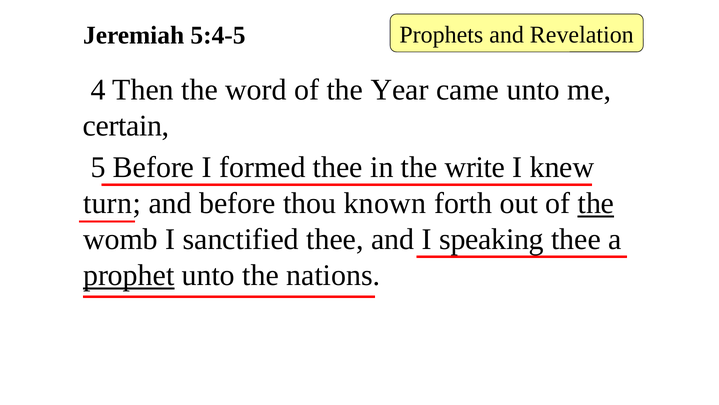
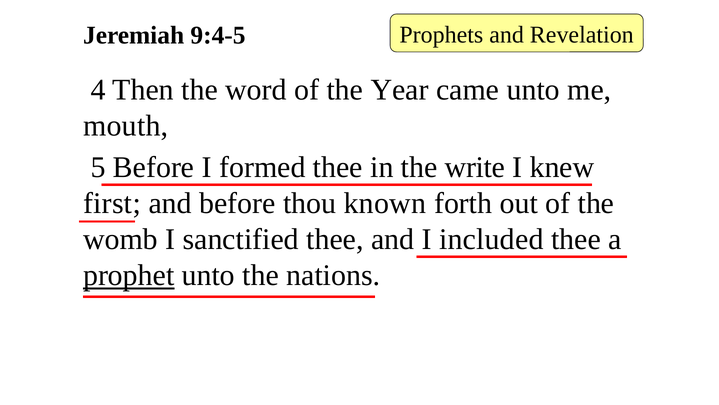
5:4-5: 5:4-5 -> 9:4-5 (218, 35)
certain: certain -> mouth (126, 125)
turn: turn -> first (112, 203)
the underline: present -> none (596, 203)
speaking: speaking -> included (491, 239)
